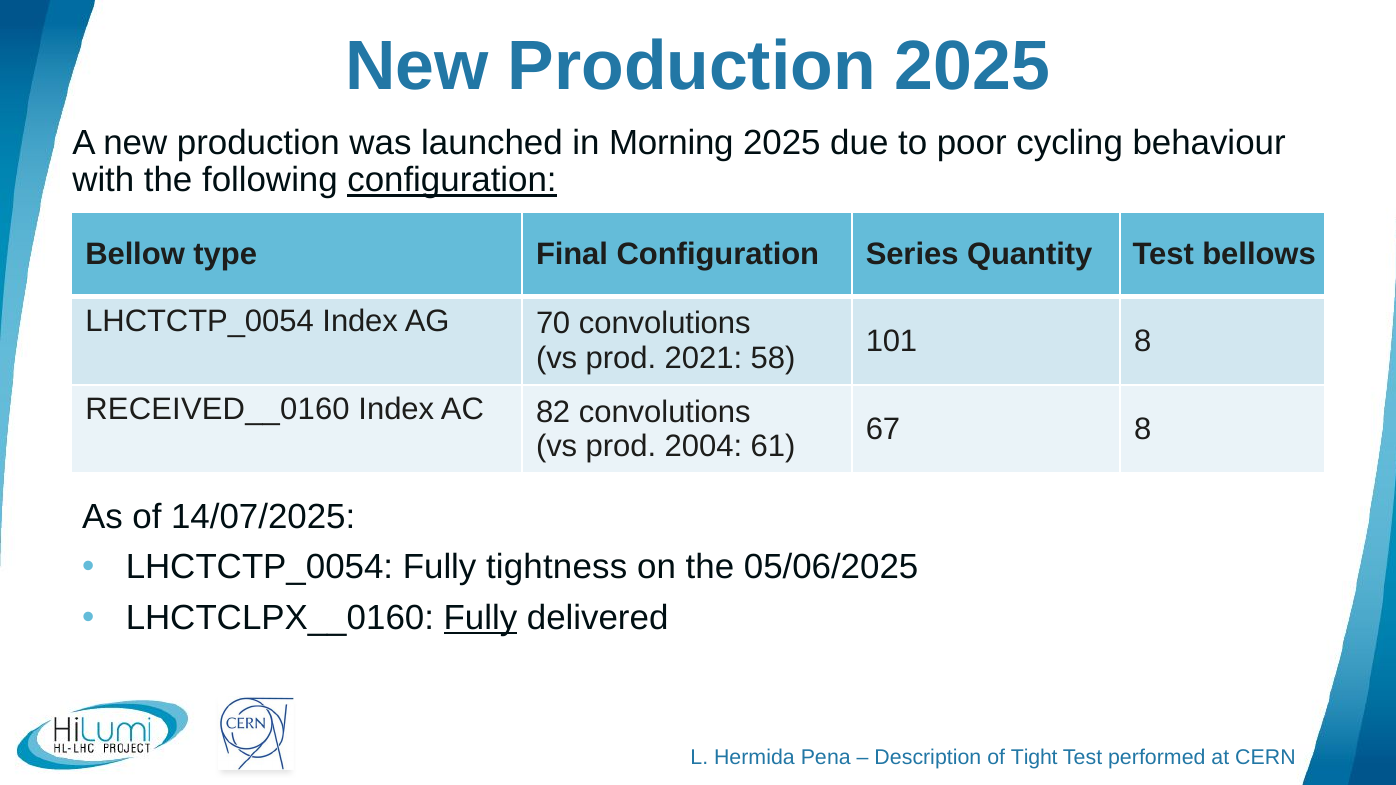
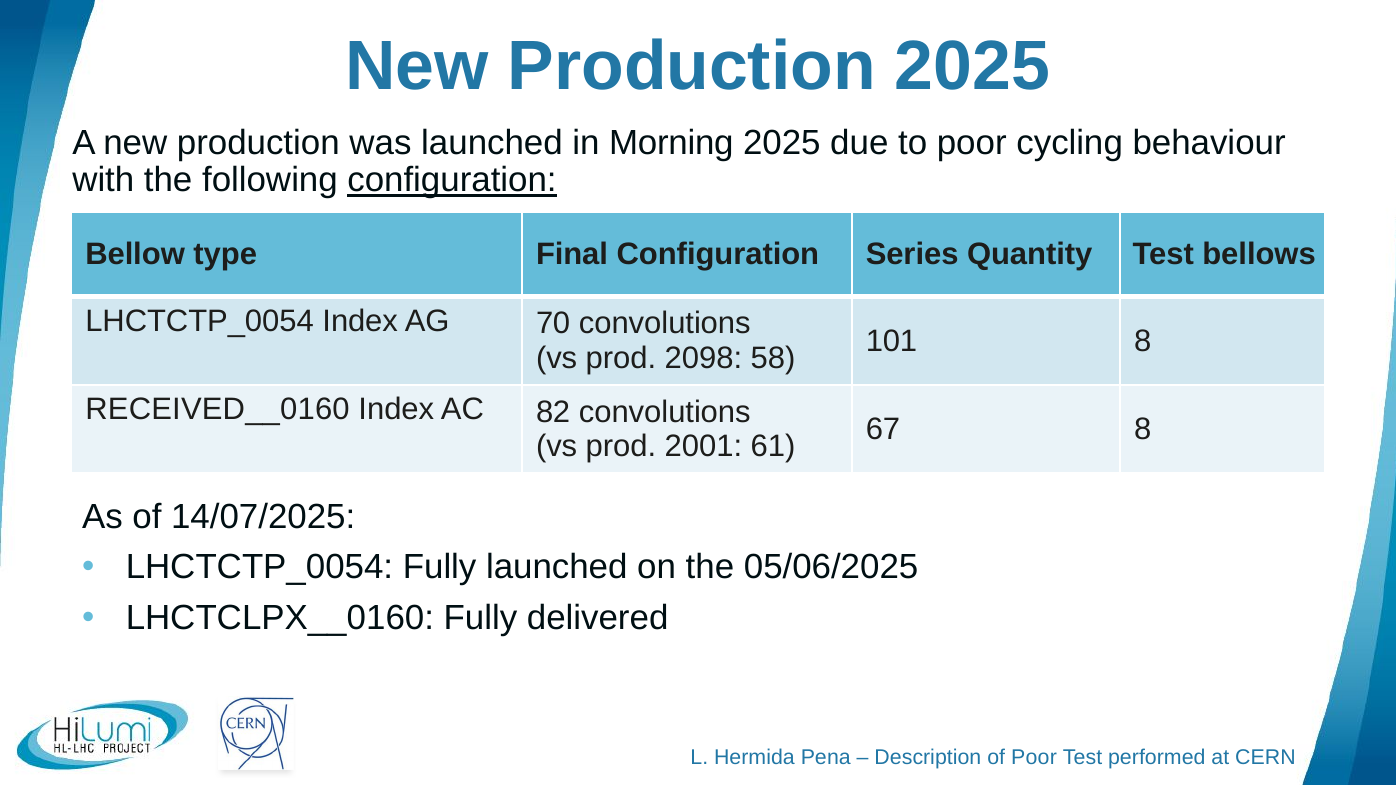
2021: 2021 -> 2098 (703, 358)
2004: 2004 -> 2001 (703, 447)
Fully tightness: tightness -> launched (557, 568)
Fully underline: present -> none (480, 618)
of Tight: Tight -> Poor (1034, 758)
